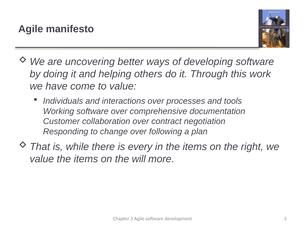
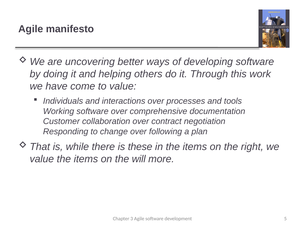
every: every -> these (140, 147)
